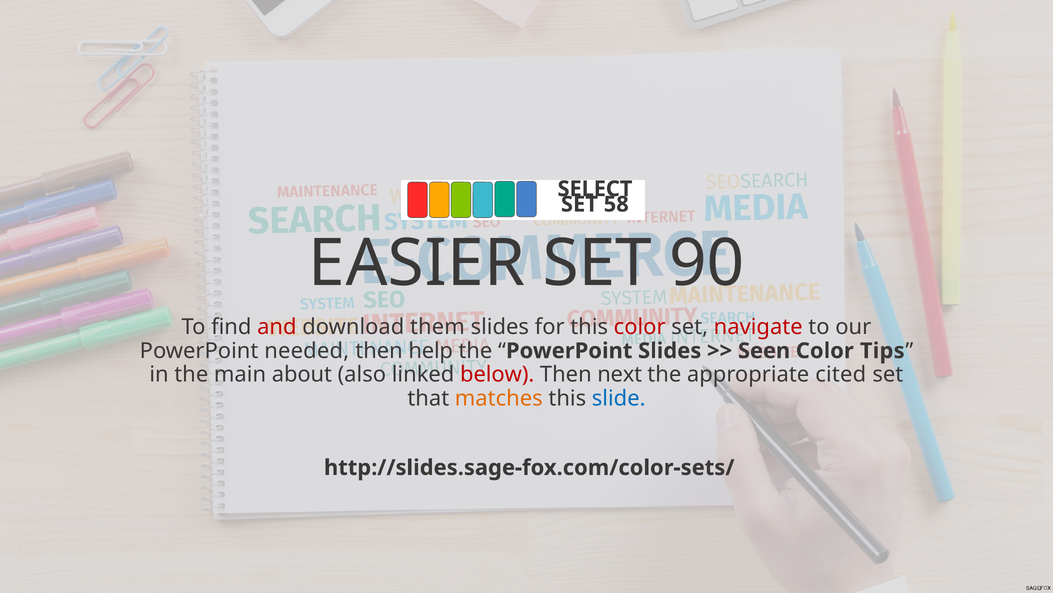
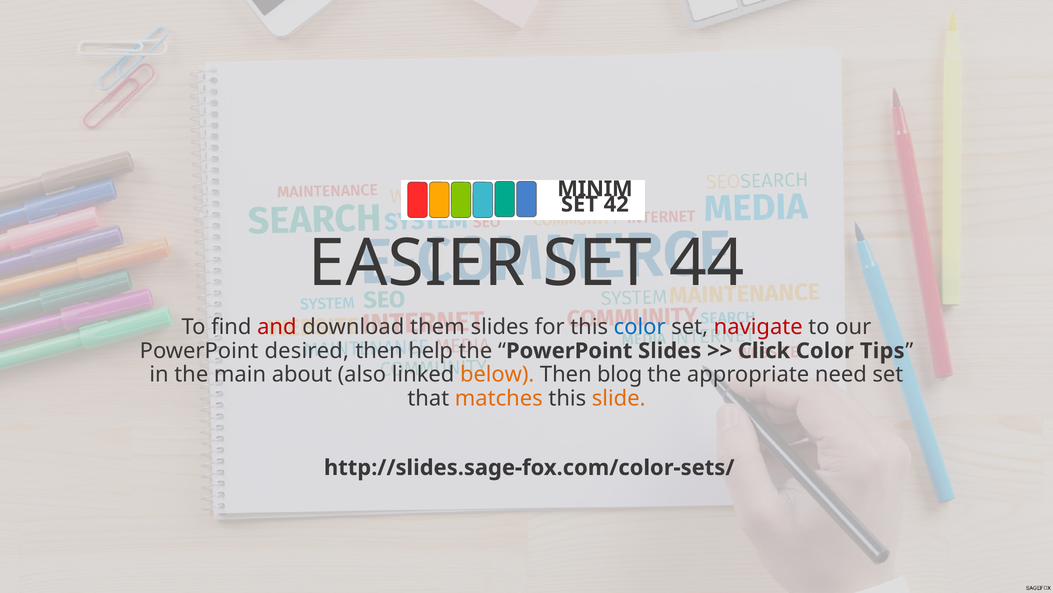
SELECT: SELECT -> MINIM (595, 189)
58: 58 -> 42 (616, 204)
90: 90 -> 44 (707, 263)
color colour: red -> blue (640, 327)
needed: needed -> desired (307, 350)
Seen: Seen -> Click (764, 350)
below colour: red -> orange (497, 374)
next: next -> blog (620, 374)
cited: cited -> need (841, 374)
slide colour: blue -> orange (619, 398)
